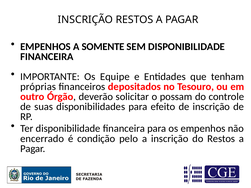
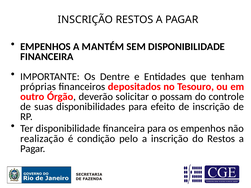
SOMENTE: SOMENTE -> MANTÉM (103, 47)
Equipe: Equipe -> Dentre (115, 77)
encerrado: encerrado -> realização (42, 139)
